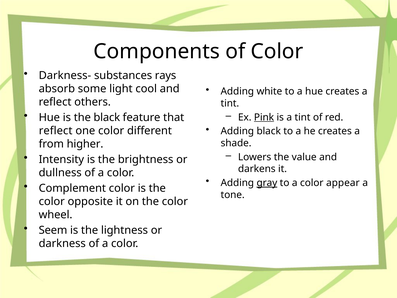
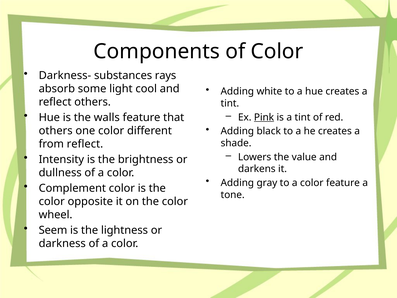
the black: black -> walls (107, 117)
reflect: reflect -> others (56, 131)
from higher: higher -> reflect (85, 144)
gray underline: present -> none (267, 183)
color appear: appear -> feature (343, 183)
